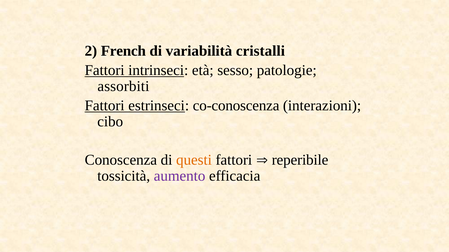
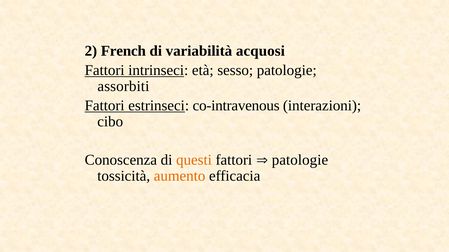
cristalli: cristalli -> acquosi (260, 51)
co-conoscenza: co-conoscenza -> co-intravenous (236, 106)
reperibile: reperibile -> patologie (300, 160)
aumento colour: purple -> orange (180, 176)
